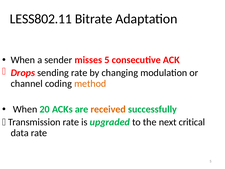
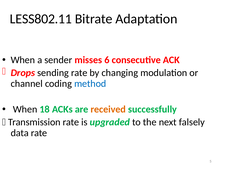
misses 5: 5 -> 6 (107, 60)
method colour: orange -> blue (90, 83)
20: 20 -> 18 (45, 109)
critical: critical -> falsely (192, 122)
